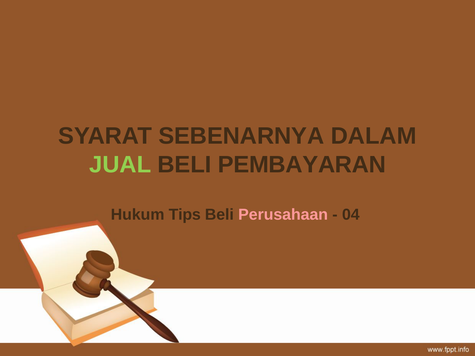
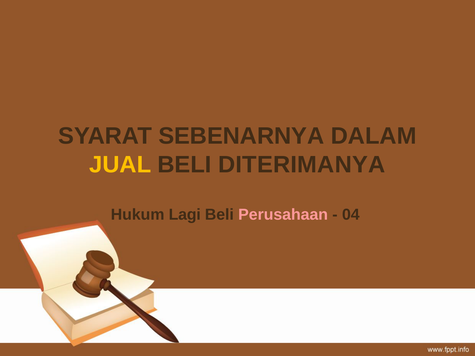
JUAL colour: light green -> yellow (120, 165)
PEMBAYARAN: PEMBAYARAN -> DITERIMANYA (302, 165)
Tips: Tips -> Lagi (185, 215)
